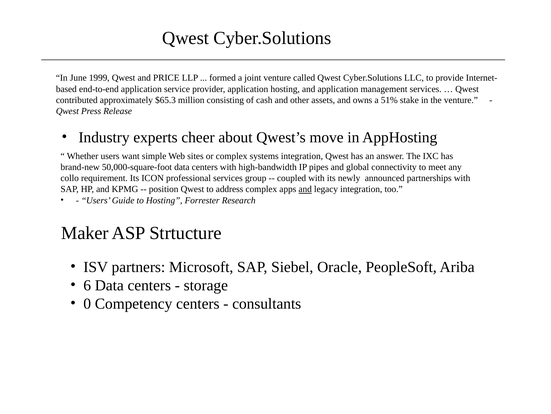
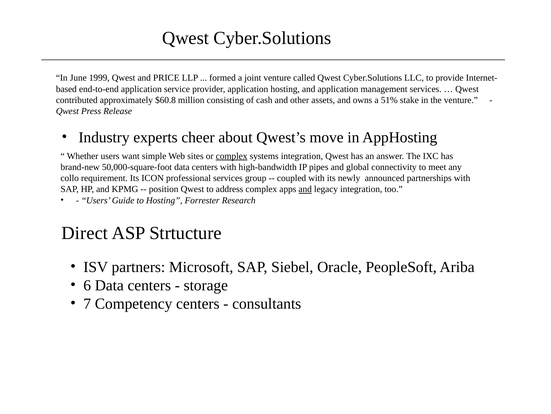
$65.3: $65.3 -> $60.8 (165, 100)
complex underline: none -> present (232, 156)
Maker: Maker -> Direct (85, 233)
0: 0 -> 7 (87, 303)
